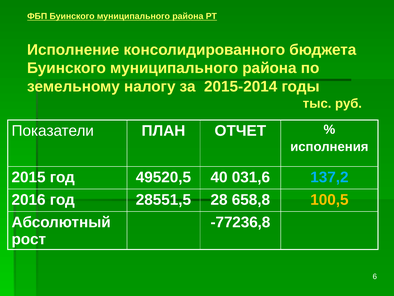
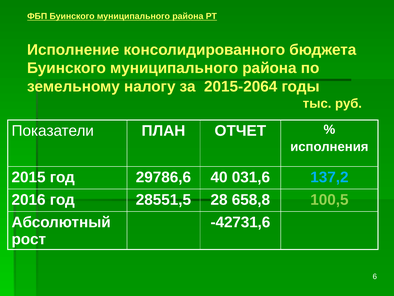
2015-2014: 2015-2014 -> 2015-2064 (241, 86)
49520,5: 49520,5 -> 29786,6 (164, 177)
100,5 colour: yellow -> light green (329, 199)
-77236,8: -77236,8 -> -42731,6 (241, 222)
